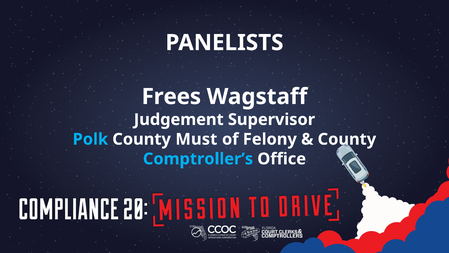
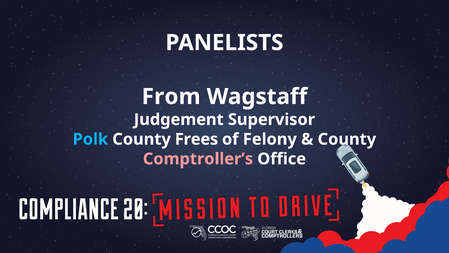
Frees: Frees -> From (171, 96)
Must: Must -> Frees (196, 139)
Comptroller’s colour: light blue -> pink (198, 159)
